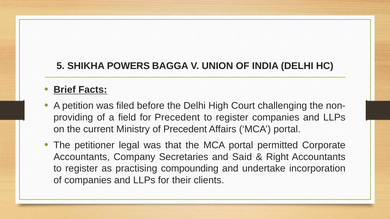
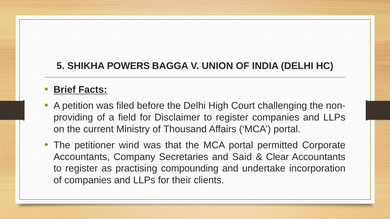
for Precedent: Precedent -> Disclaimer (177, 118)
of Precedent: Precedent -> Thousand (185, 129)
legal: legal -> wind (129, 145)
Right: Right -> Clear (277, 157)
